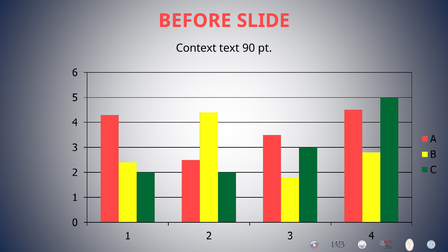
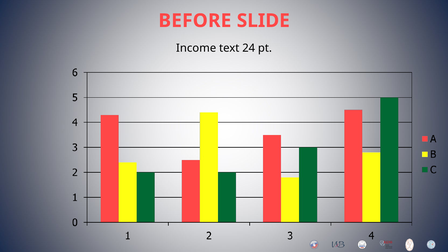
Context: Context -> Income (196, 48)
90: 90 -> 24 (249, 48)
